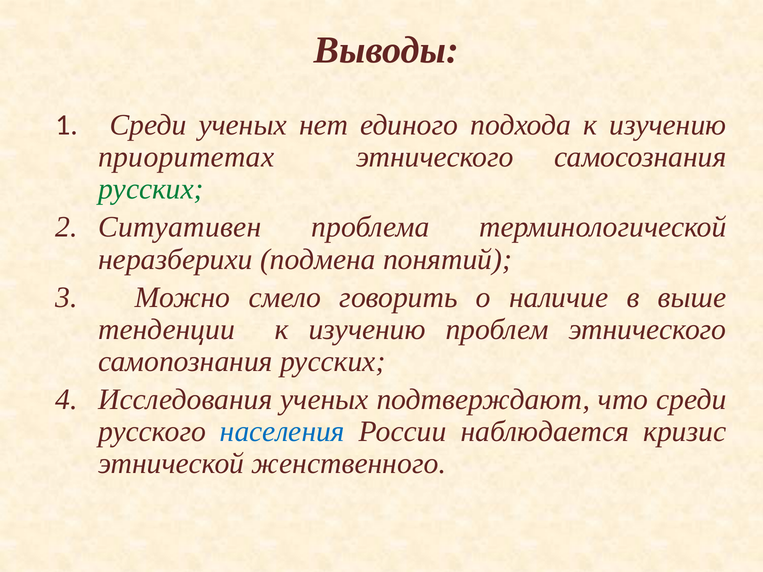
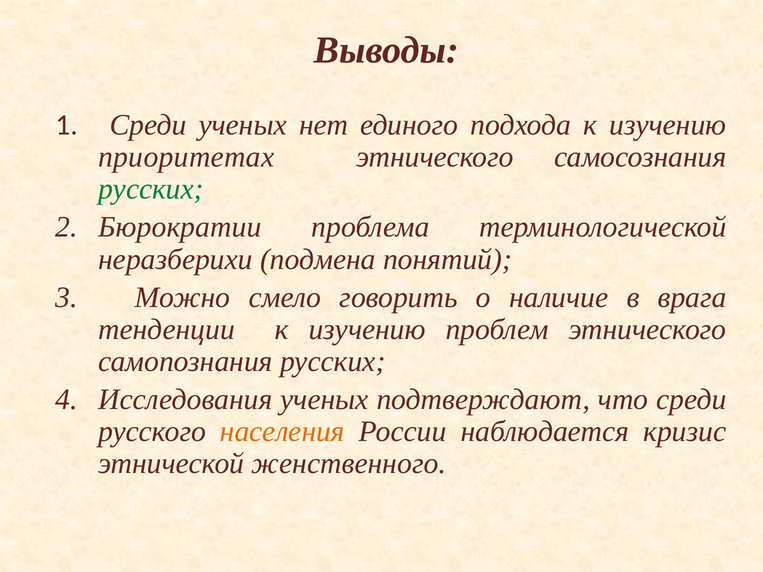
Ситуативен: Ситуативен -> Бюрократии (180, 227)
выше: выше -> врага (692, 297)
населения colour: blue -> orange (282, 432)
